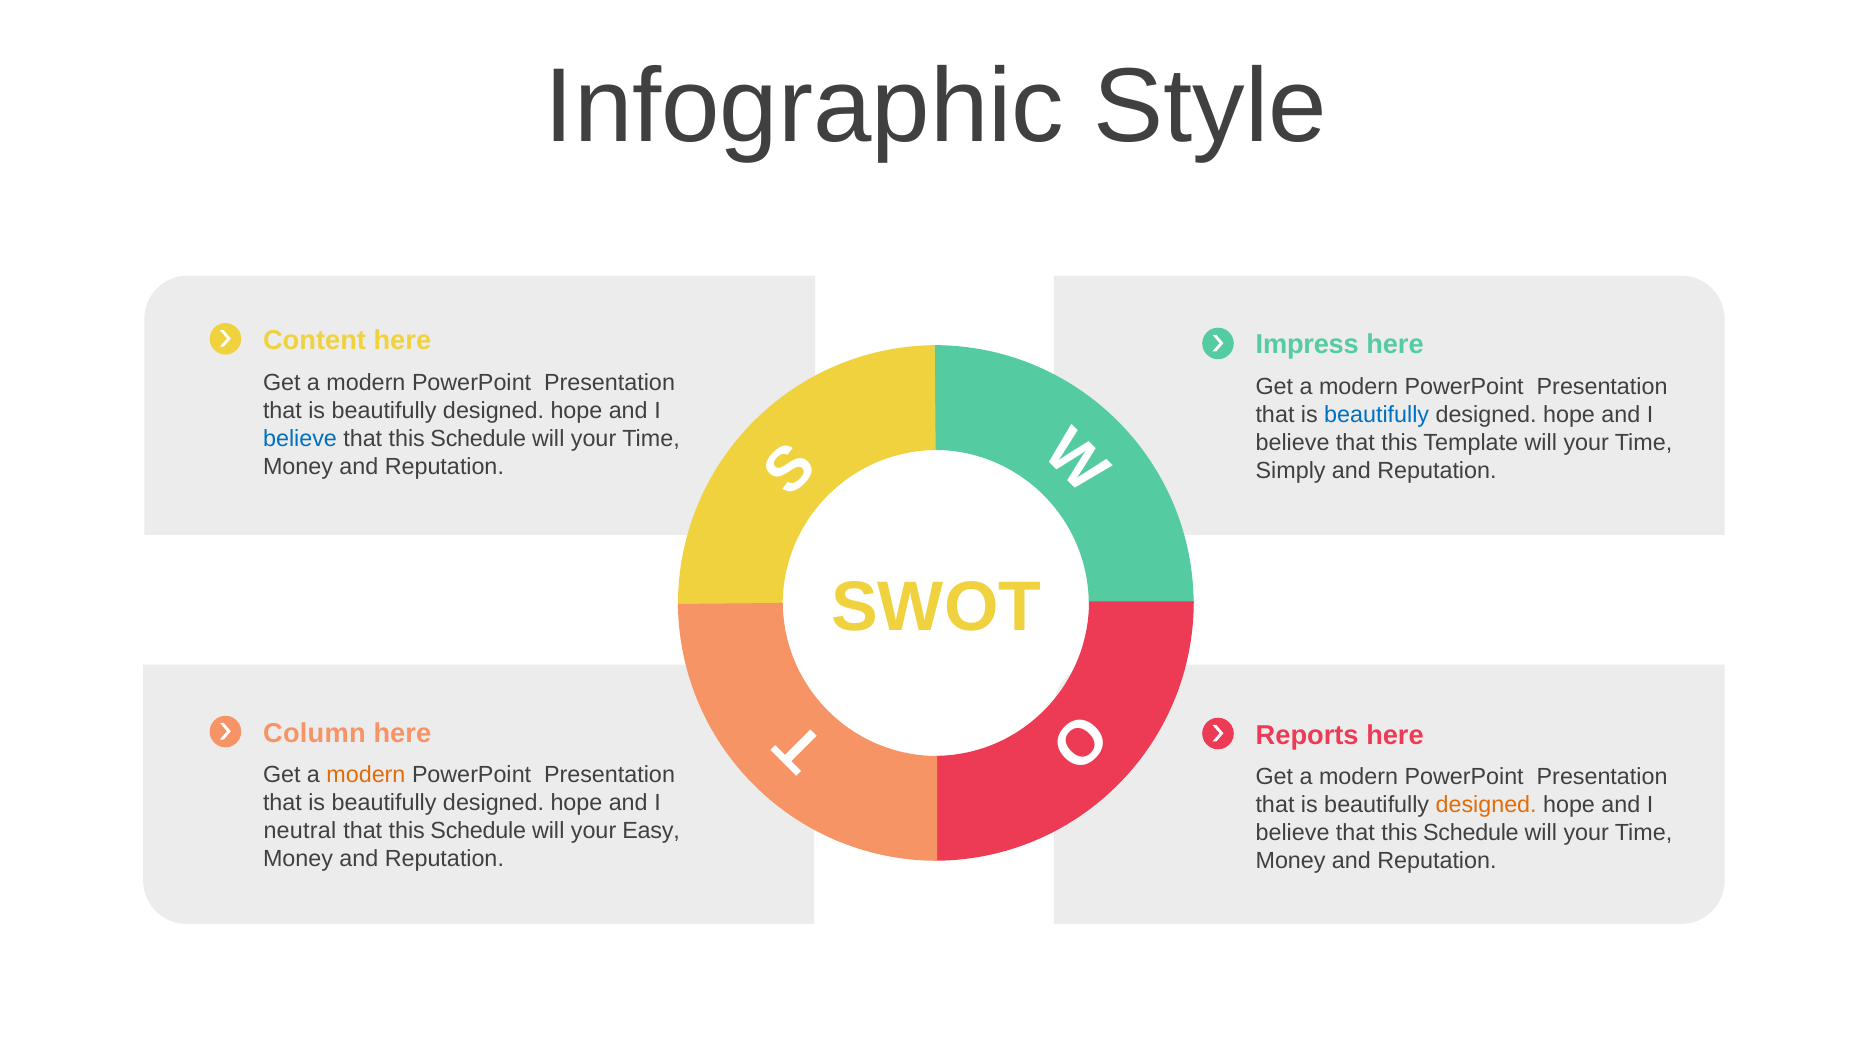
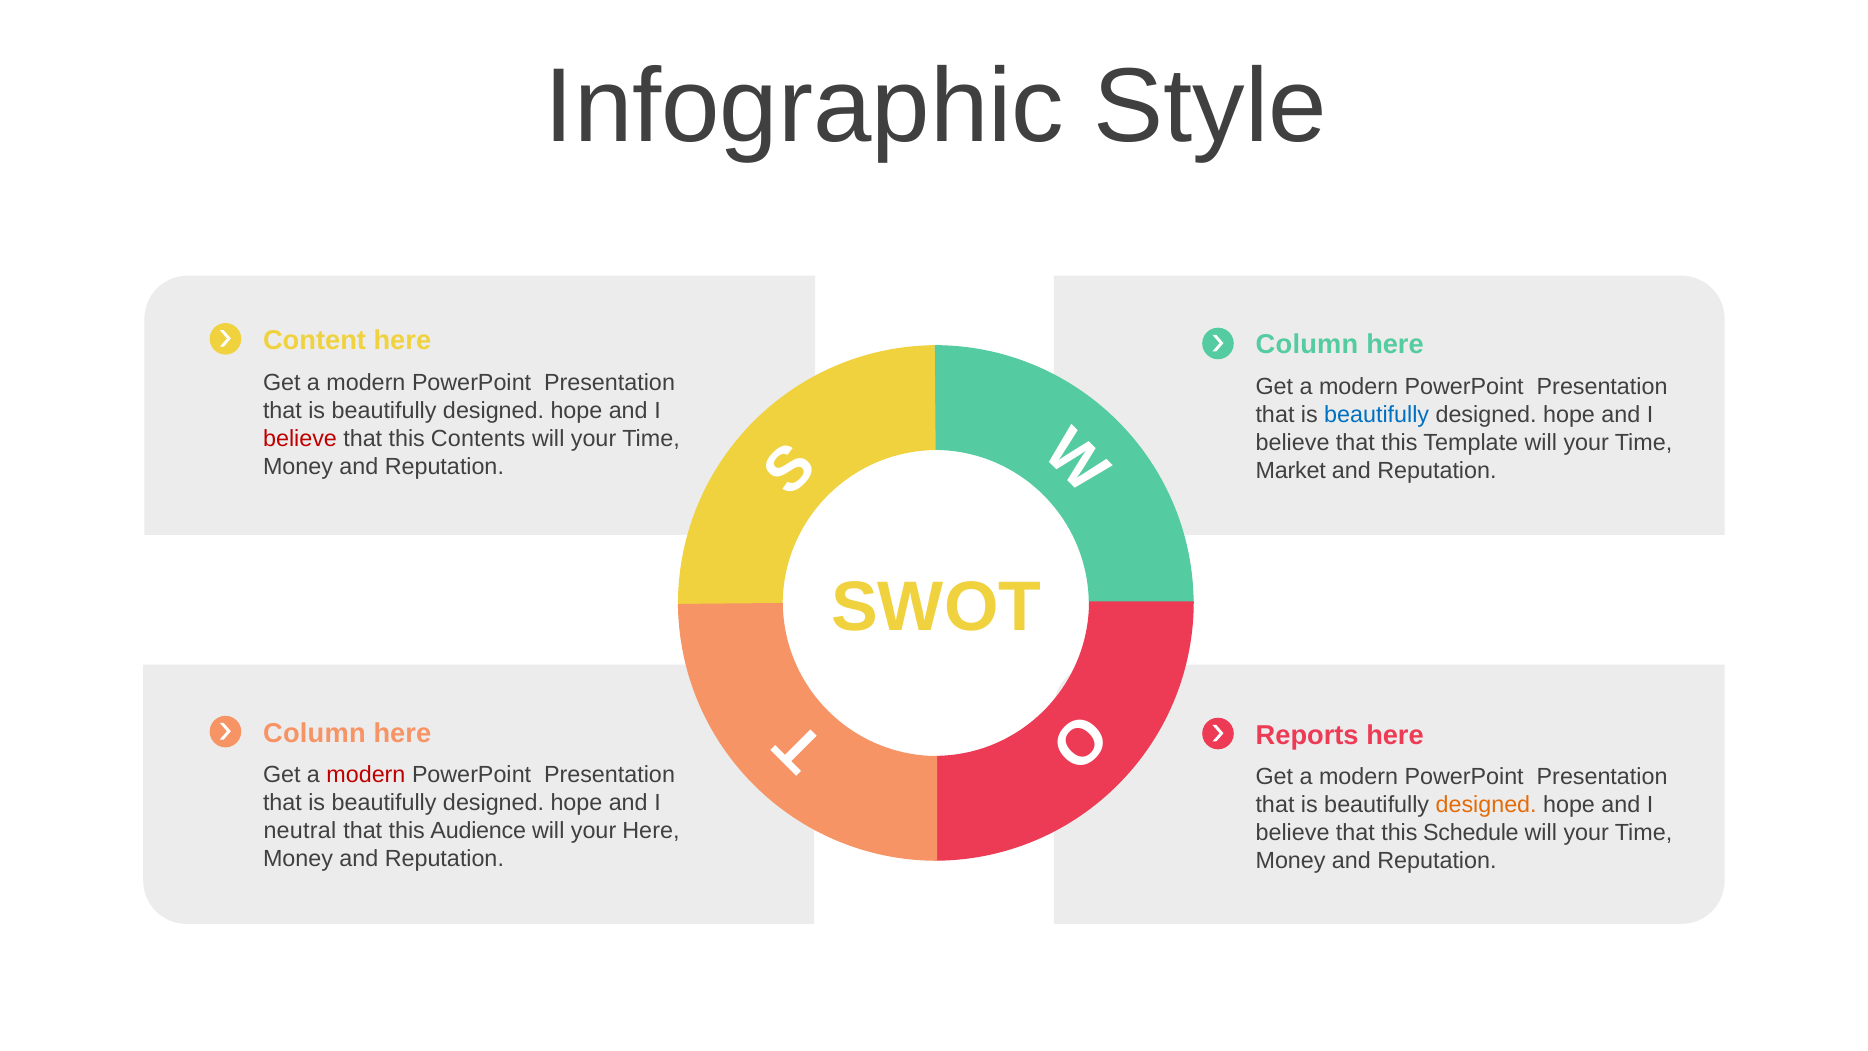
Impress: Impress -> Column (1307, 345)
believe colour: blue -> red (300, 438)
Schedule: Schedule -> Contents (478, 438)
Simply: Simply -> Market (1291, 471)
modern colour: orange -> red (366, 775)
Schedule: Schedule -> Audience (478, 831)
your Easy: Easy -> Here (651, 831)
